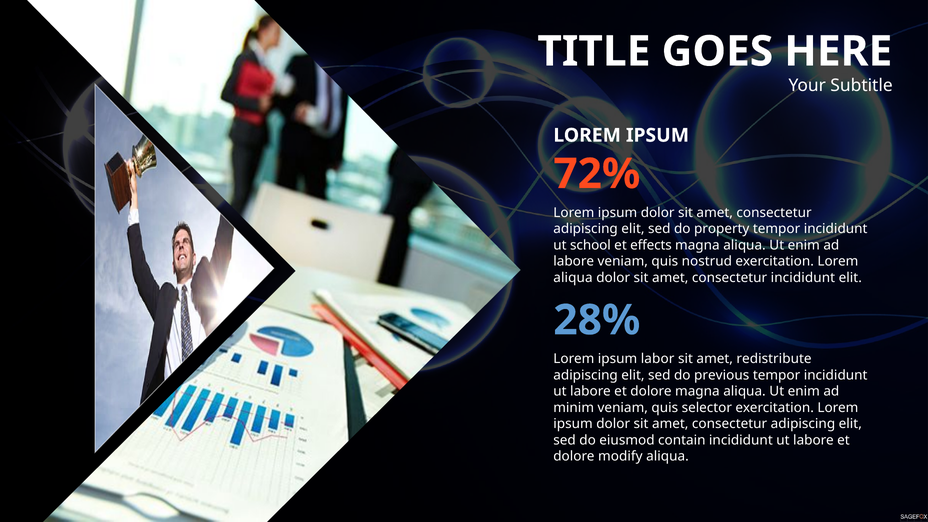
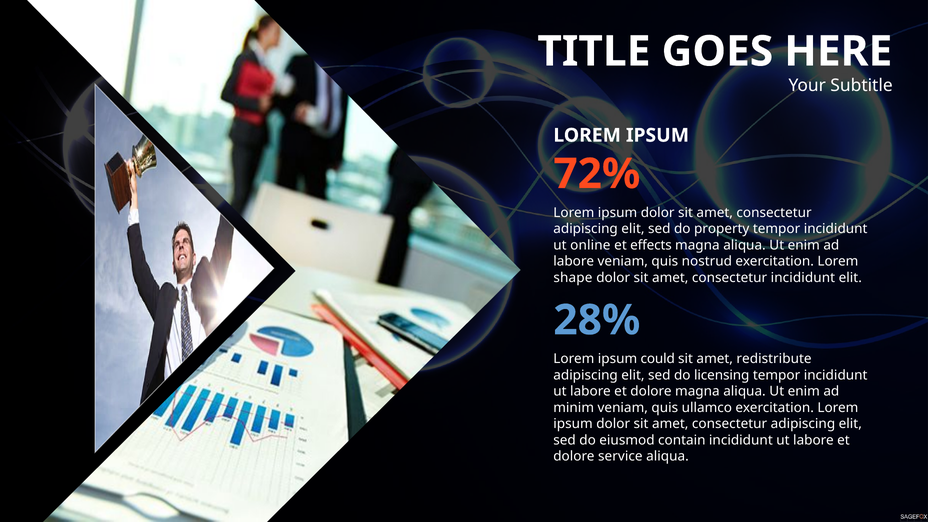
school: school -> online (590, 245)
aliqua: aliqua -> shape (573, 278)
labor: labor -> could (658, 359)
previous: previous -> licensing (722, 375)
selector: selector -> ullamco (707, 408)
modify: modify -> service (620, 456)
